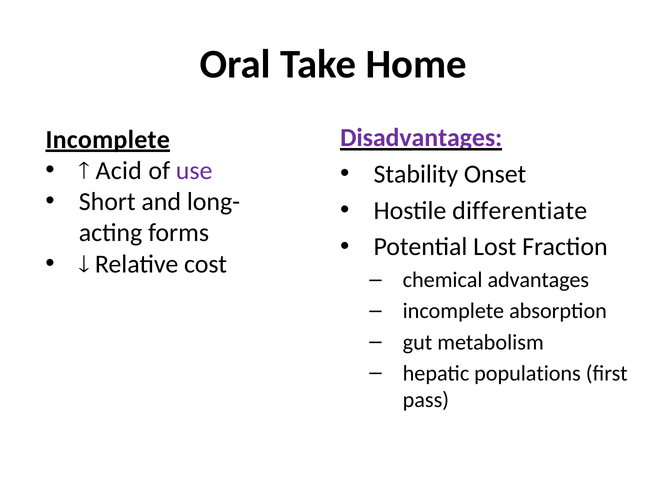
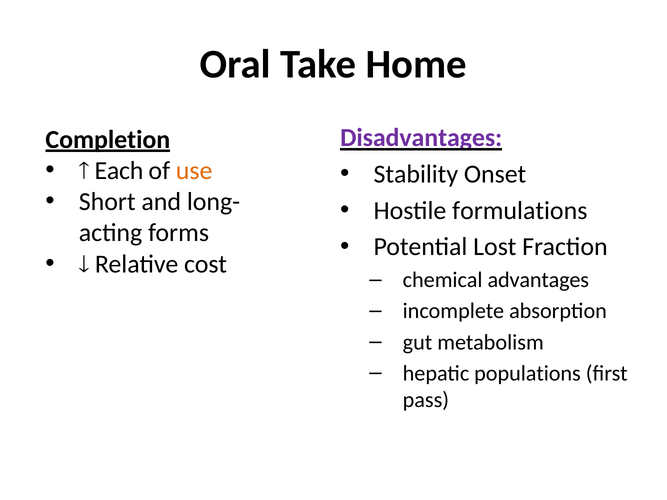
Incomplete: Incomplete -> Completion (108, 140)
Acid: Acid -> Each (119, 171)
use colour: purple -> orange (194, 171)
differentiate: differentiate -> formulations (520, 211)
